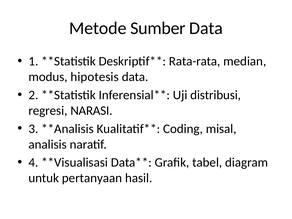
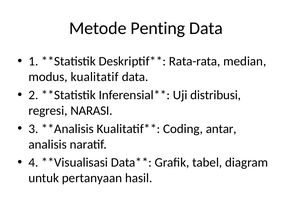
Sumber: Sumber -> Penting (158, 28)
hipotesis: hipotesis -> kualitatif (95, 77)
misal: misal -> antar (221, 129)
